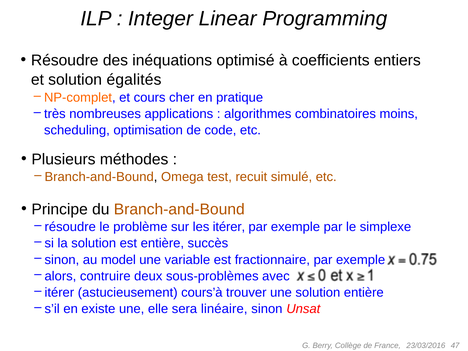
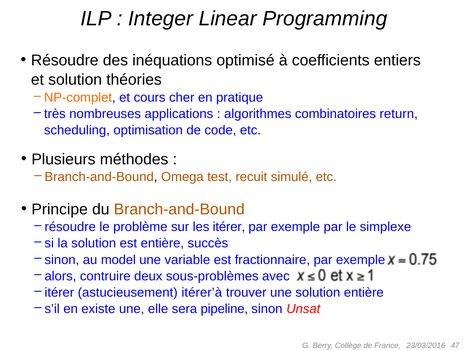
égalités: égalités -> théories (134, 80)
moins: moins -> return (399, 114)
cours’à: cours’à -> itérer’à (202, 292)
linéaire: linéaire -> pipeline (224, 309)
